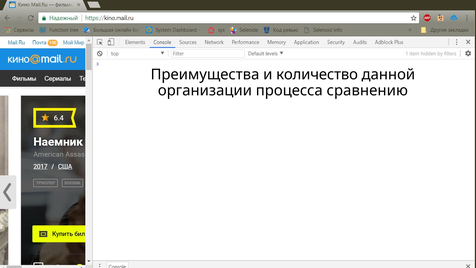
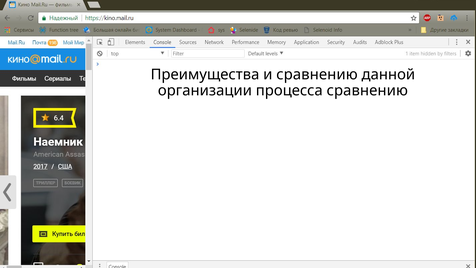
и количество: количество -> сравнению (317, 75)
